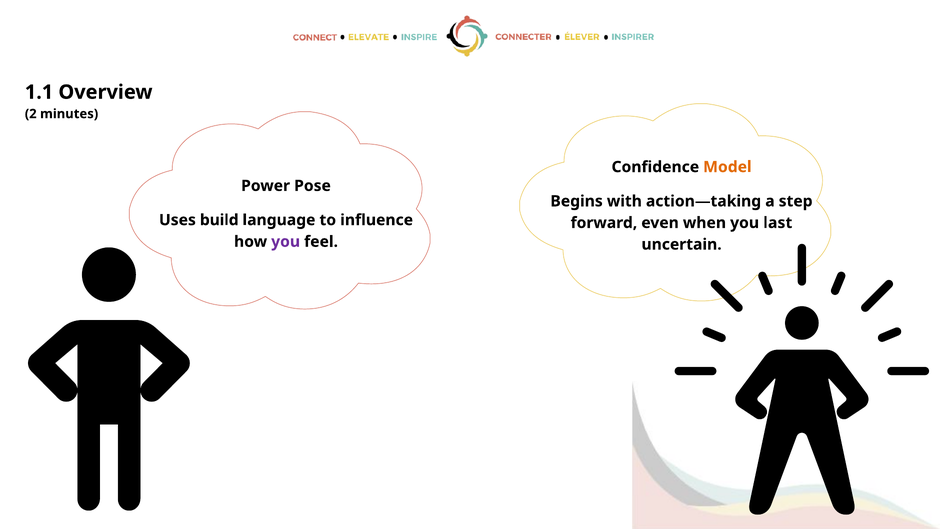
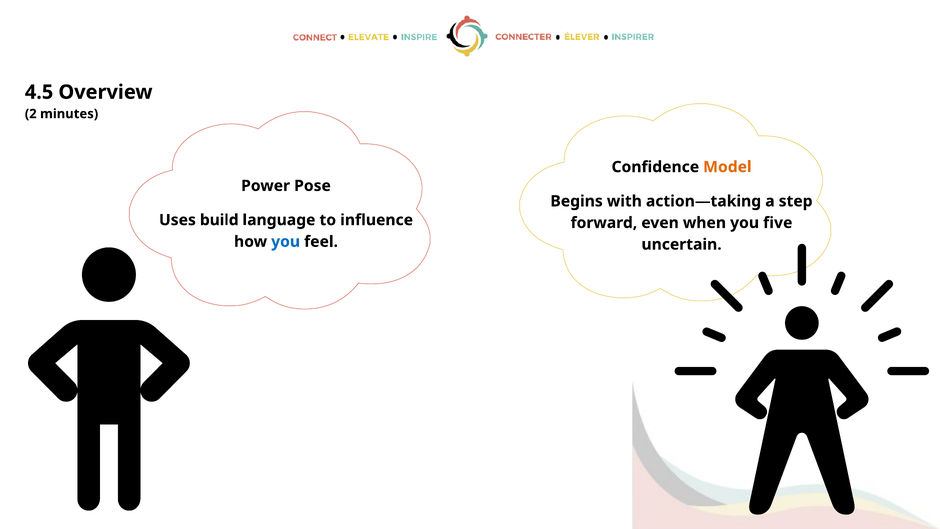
1.1: 1.1 -> 4.5 (39, 92)
last: last -> five (778, 223)
you colour: purple -> blue (286, 242)
